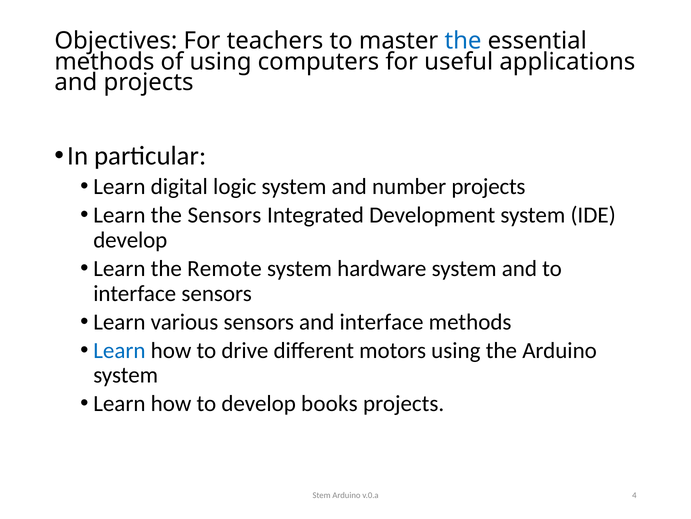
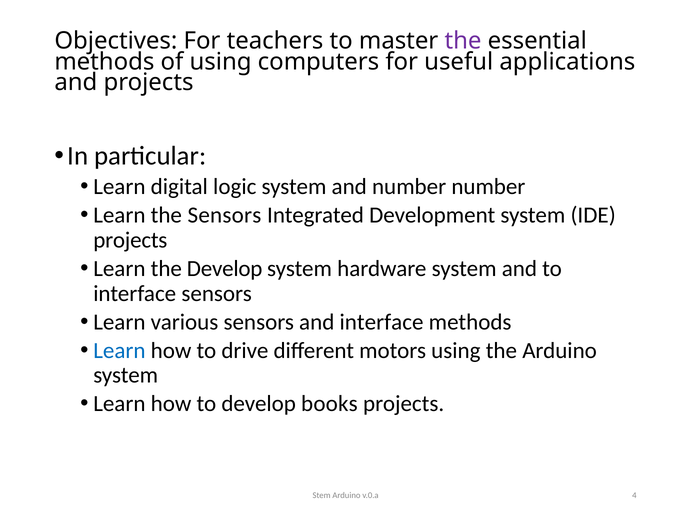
the colour: blue -> purple (463, 41)
number projects: projects -> number (488, 186)
develop: develop -> projects (130, 240)
the Remote: Remote -> Develop (225, 268)
